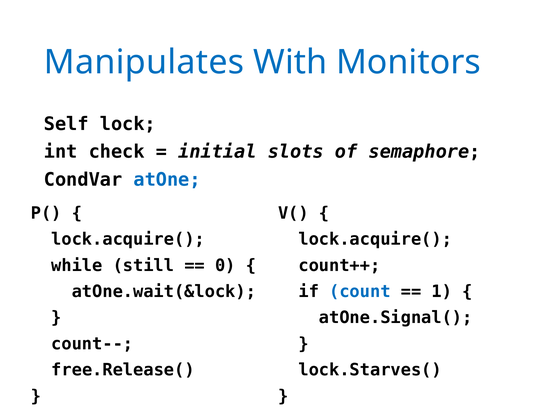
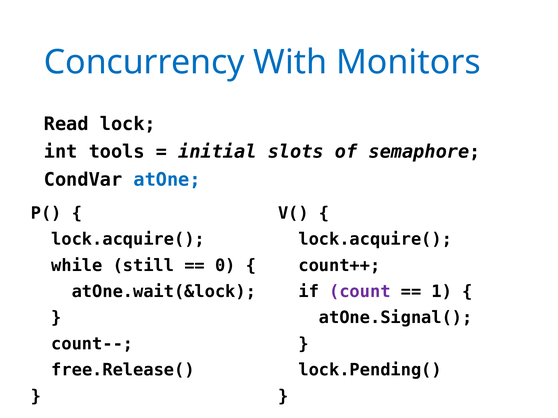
Manipulates: Manipulates -> Concurrency (144, 62)
Self: Self -> Read (66, 124)
check: check -> tools (117, 152)
count colour: blue -> purple (360, 292)
lock.Starves(: lock.Starves( -> lock.Pending( (370, 370)
